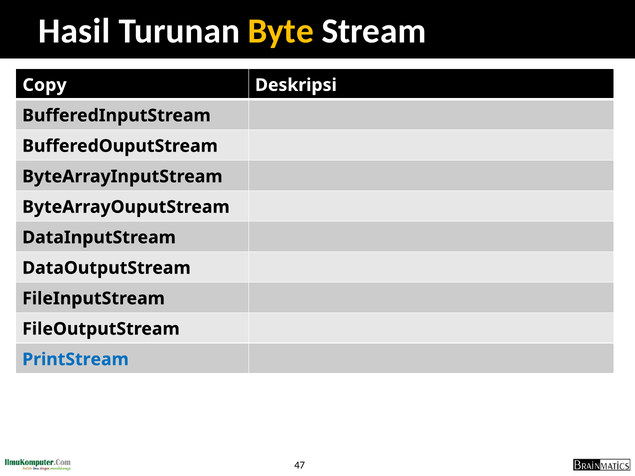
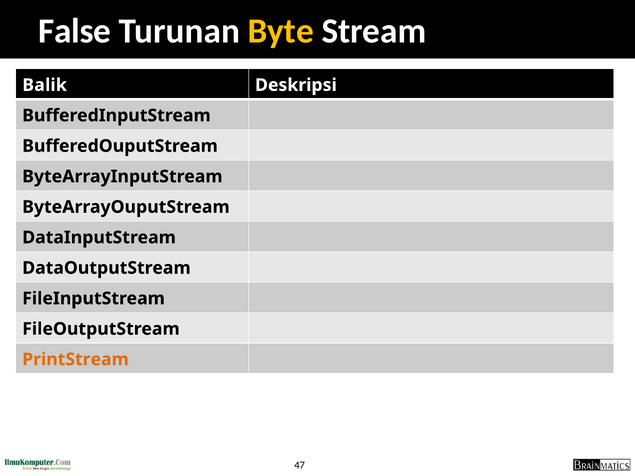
Hasil: Hasil -> False (75, 31)
Copy: Copy -> Balik (45, 85)
PrintStream colour: blue -> orange (76, 360)
